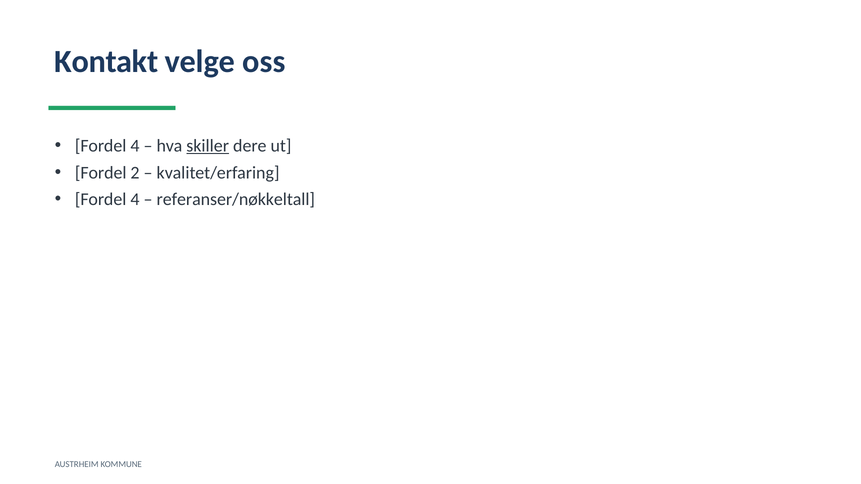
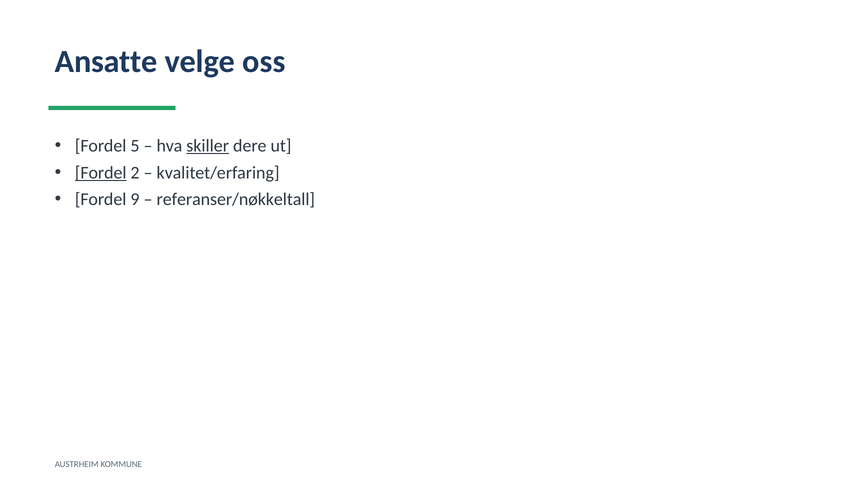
Kontakt: Kontakt -> Ansatte (106, 61)
4: 4 -> 5 (135, 146)
Fordel underline: none -> present (101, 173)
4: 4 -> 9 (135, 200)
